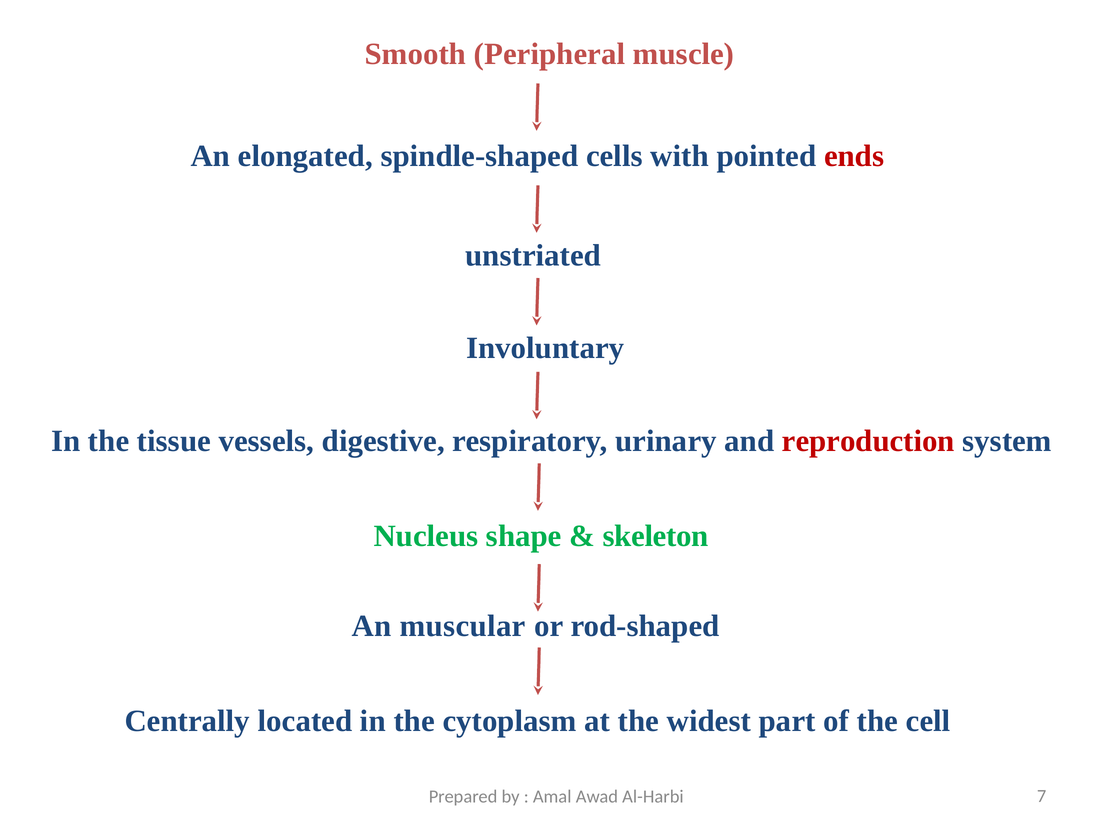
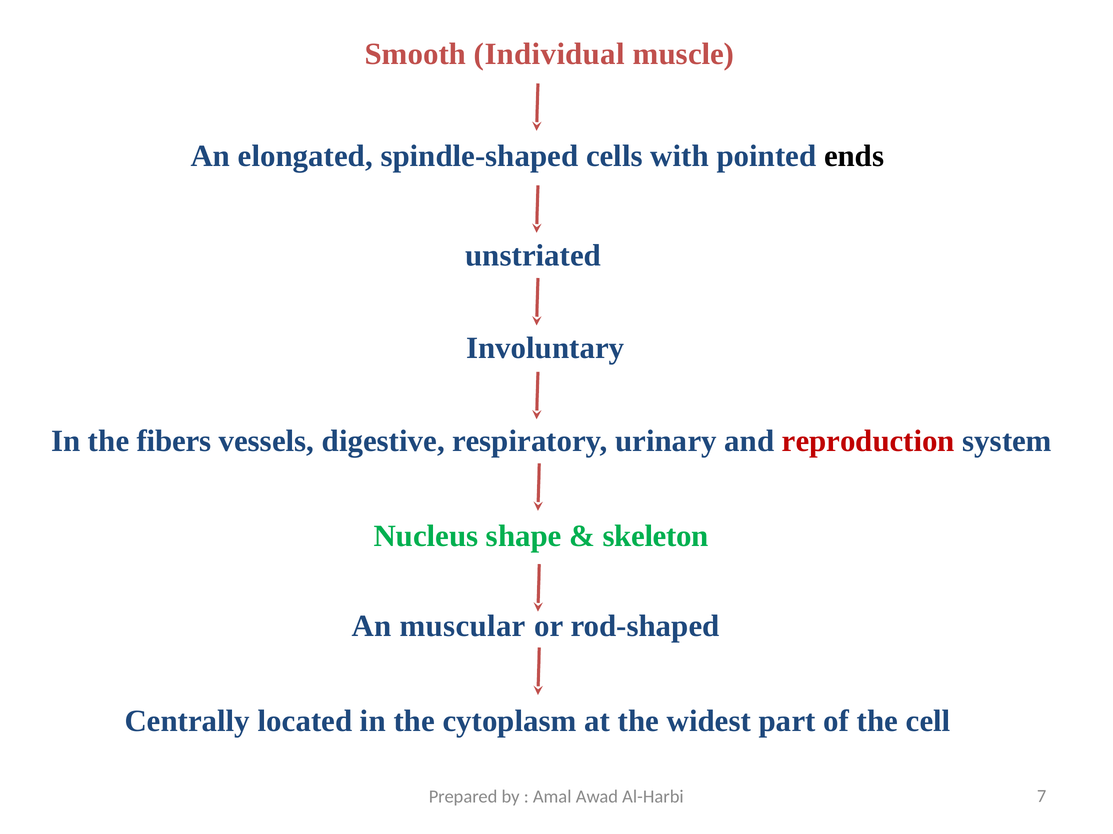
Peripheral: Peripheral -> Individual (549, 54)
ends colour: red -> black (854, 156)
tissue: tissue -> fibers (174, 441)
